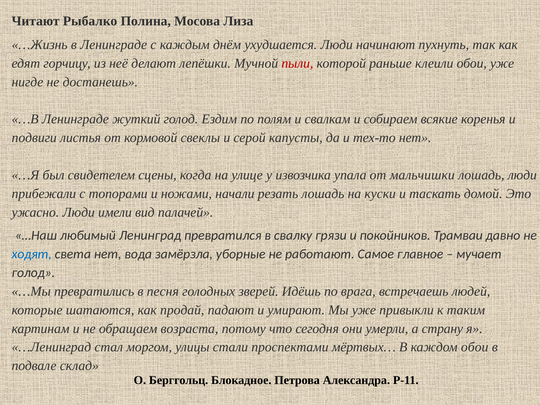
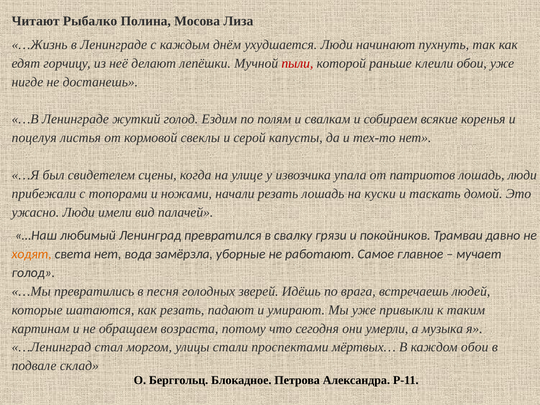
подвиги: подвиги -> поцелуя (34, 138)
мальчишки: мальчишки -> патриотов (422, 175)
ходят colour: blue -> orange (32, 254)
как продай: продай -> резать (182, 310)
страну: страну -> музыка (442, 329)
